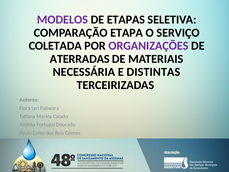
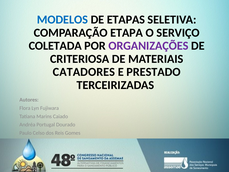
MODELOS colour: purple -> blue (62, 20)
ATERRADAS: ATERRADAS -> CRITERIOSA (80, 59)
NECESSÁRIA: NECESSÁRIA -> CATADORES (84, 72)
DISTINTAS: DISTINTAS -> PRESTADO (154, 72)
